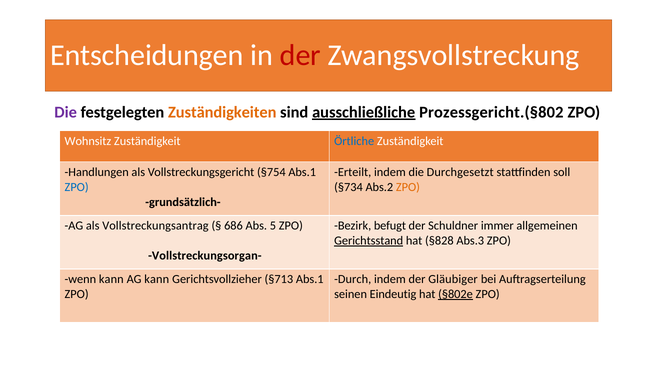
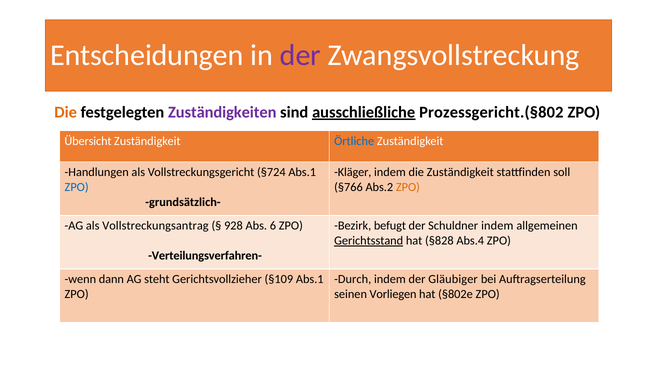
der colour: red -> purple (300, 55)
Die colour: purple -> orange (66, 112)
Zuständigkeiten colour: orange -> purple (222, 112)
Wohnsitz: Wohnsitz -> Übersicht (88, 141)
§754: §754 -> §724 (271, 172)
Erteilt: Erteilt -> Kläger (353, 172)
die Durchgesetzt: Durchgesetzt -> Zuständigkeit (460, 172)
§734: §734 -> §766 (348, 187)
686: 686 -> 928 (233, 225)
5: 5 -> 6 (273, 225)
Schuldner immer: immer -> indem (497, 225)
Abs.3: Abs.3 -> Abs.4 (470, 240)
Vollstreckungsorgan-: Vollstreckungsorgan- -> Verteilungsverfahren- (205, 255)
wenn kann: kann -> dann (111, 279)
AG kann: kann -> steht (157, 279)
§713: §713 -> §109 (279, 279)
Eindeutig: Eindeutig -> Vorliegen (393, 294)
§802e underline: present -> none (455, 294)
